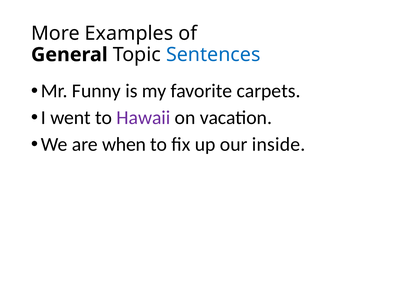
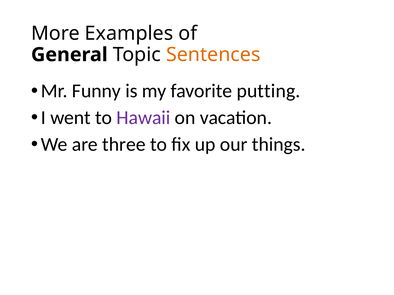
Sentences colour: blue -> orange (213, 55)
carpets: carpets -> putting (268, 91)
when: when -> three (124, 145)
inside: inside -> things (279, 145)
